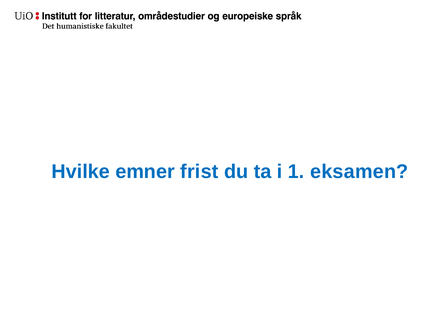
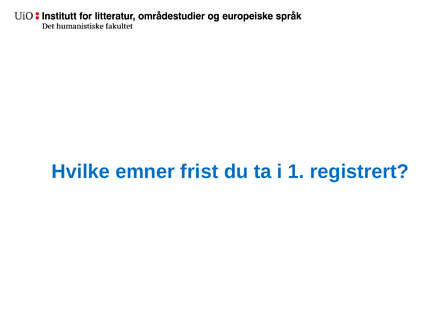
eksamen: eksamen -> registrert (359, 171)
